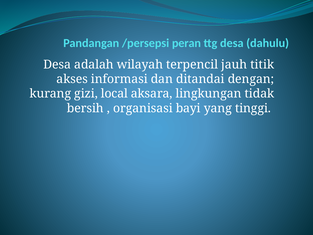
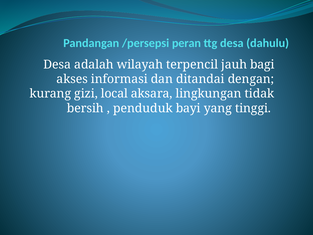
titik: titik -> bagi (262, 64)
organisasi: organisasi -> penduduk (143, 108)
